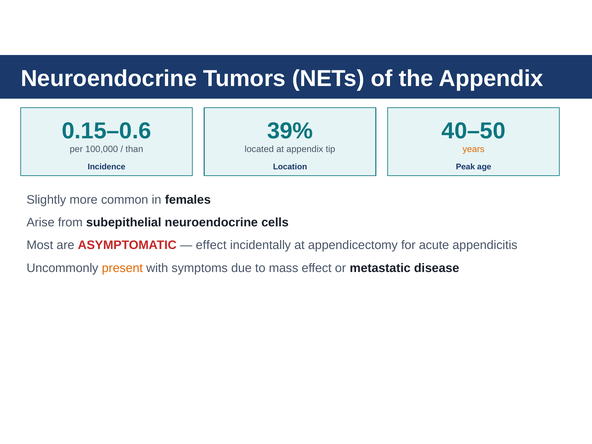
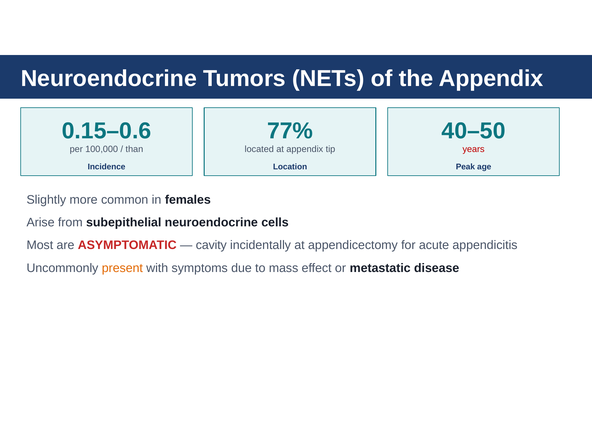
39%: 39% -> 77% (290, 131)
years colour: orange -> red (474, 149)
effect: effect -> cavity (211, 245)
